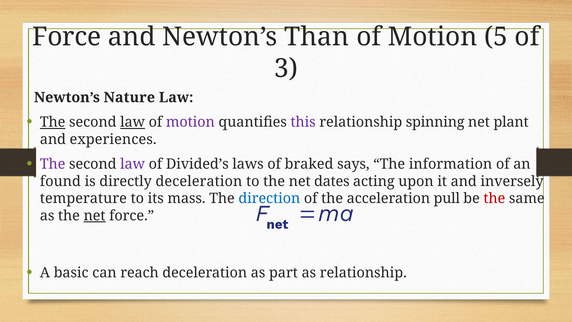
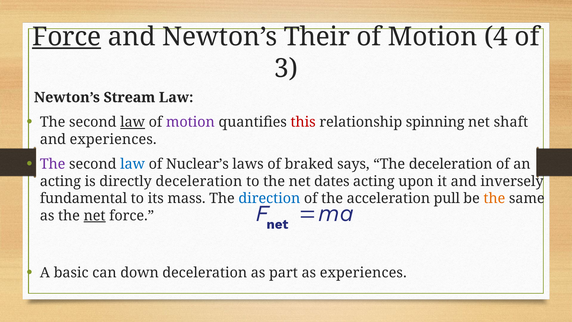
Force underline: none -> present (67, 37)
Than: Than -> Their (317, 37)
5: 5 -> 4 (496, 37)
Nature: Nature -> Stream (129, 97)
The underline: present -> none (53, 122)
this colour: purple -> red (303, 122)
plant: plant -> shaft (511, 122)
law colour: purple -> blue (133, 164)
Divided’s: Divided’s -> Nuclear’s (197, 164)
The information: information -> deceleration (451, 164)
found: found -> acting (60, 181)
temperature: temperature -> fundamental (83, 198)
the colour: red -> orange (494, 198)
reach: reach -> down (140, 273)
as relationship: relationship -> experiences (363, 273)
